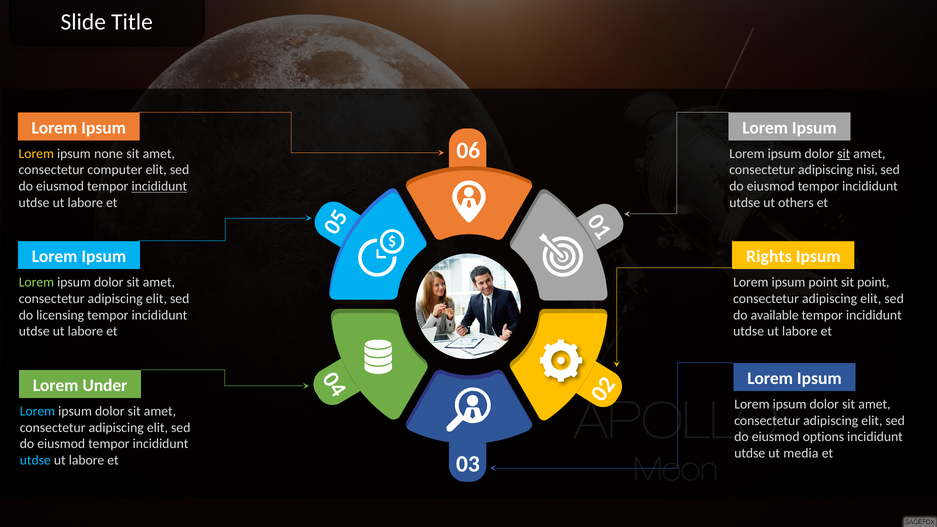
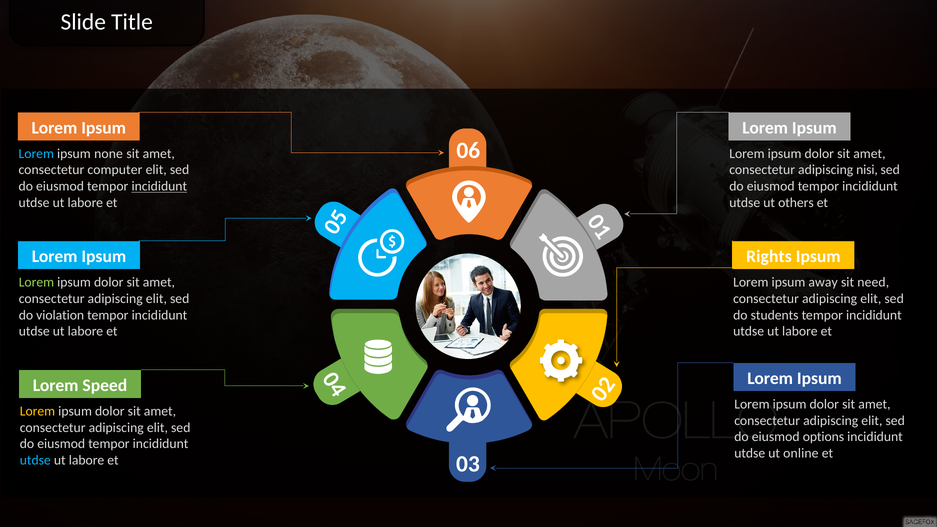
Lorem colour: yellow -> light blue (36, 154)
sit underline: present -> none (844, 154)
ipsum point: point -> away (823, 282)
sit point: point -> need (873, 282)
licensing: licensing -> violation (60, 315)
available: available -> students (775, 315)
Under: Under -> Speed (105, 385)
Lorem colour: light blue -> yellow (37, 411)
media: media -> online (801, 453)
